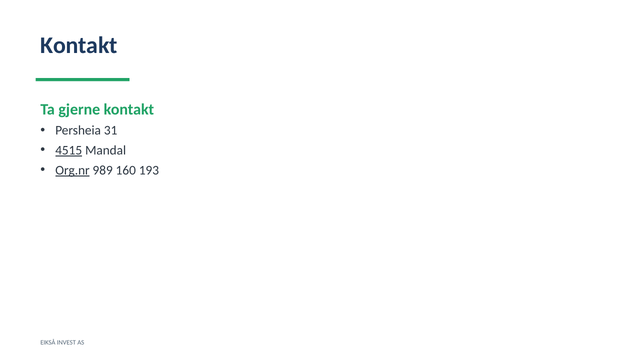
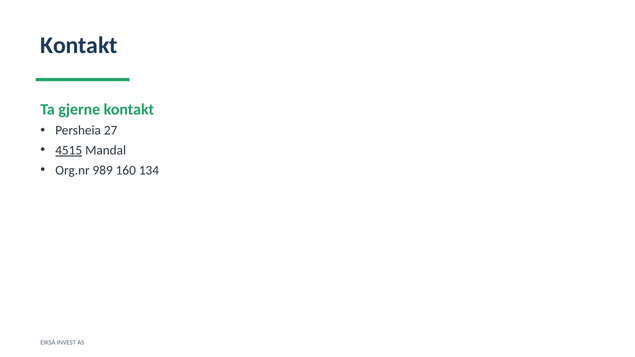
31: 31 -> 27 (111, 131)
Org.nr underline: present -> none (72, 170)
193: 193 -> 134 (149, 170)
